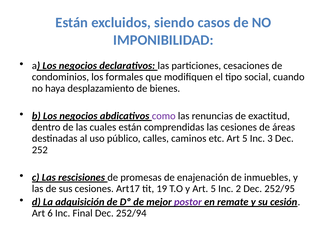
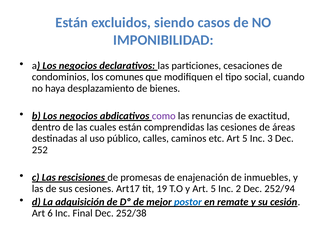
formales: formales -> comunes (124, 77)
252/95: 252/95 -> 252/94 (280, 189)
postor colour: purple -> blue (188, 202)
252/94: 252/94 -> 252/38 (131, 213)
